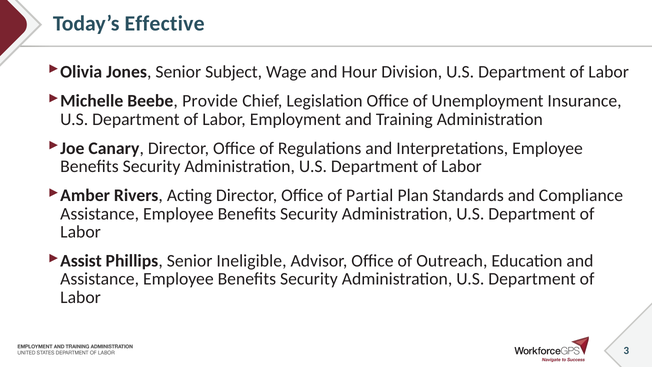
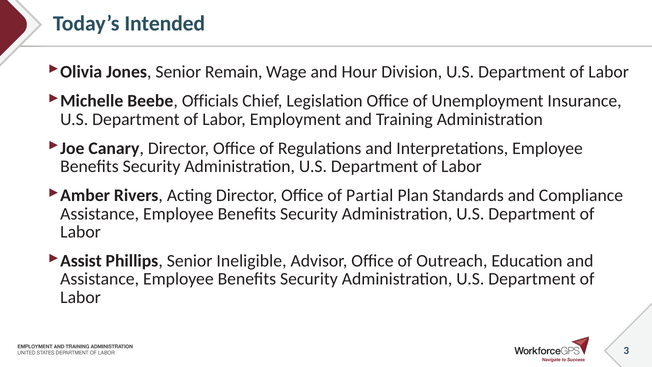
Effective: Effective -> Intended (165, 23)
Subject: Subject -> Remain (234, 72)
Provide: Provide -> Officials (210, 101)
